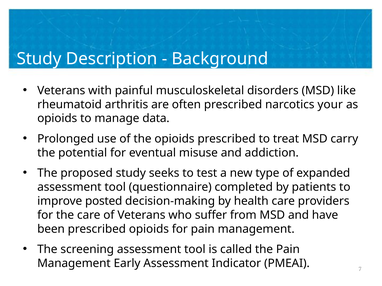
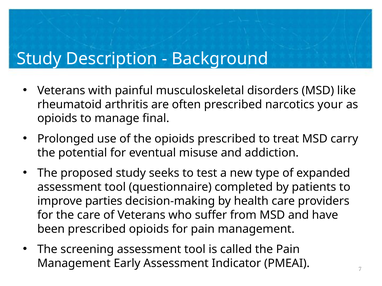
data: data -> final (156, 119)
posted: posted -> parties (104, 201)
